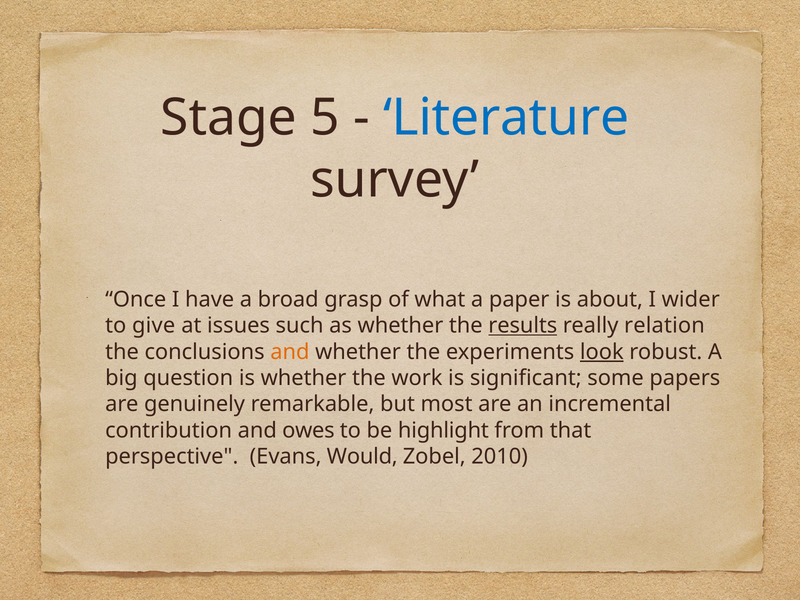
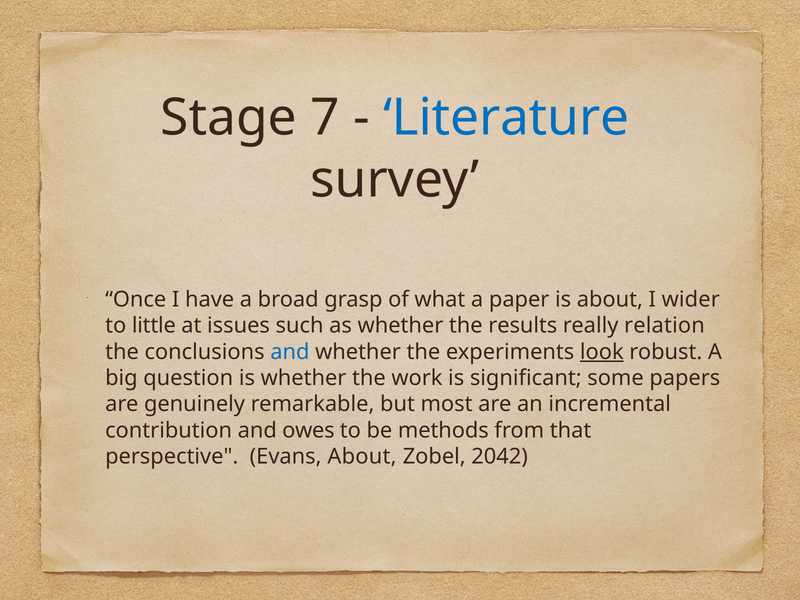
5: 5 -> 7 (325, 118)
give: give -> little (154, 326)
results underline: present -> none (523, 326)
and colour: orange -> blue (290, 352)
highlight: highlight -> methods (443, 430)
Evans Would: Would -> About (362, 457)
2010: 2010 -> 2042 (500, 457)
